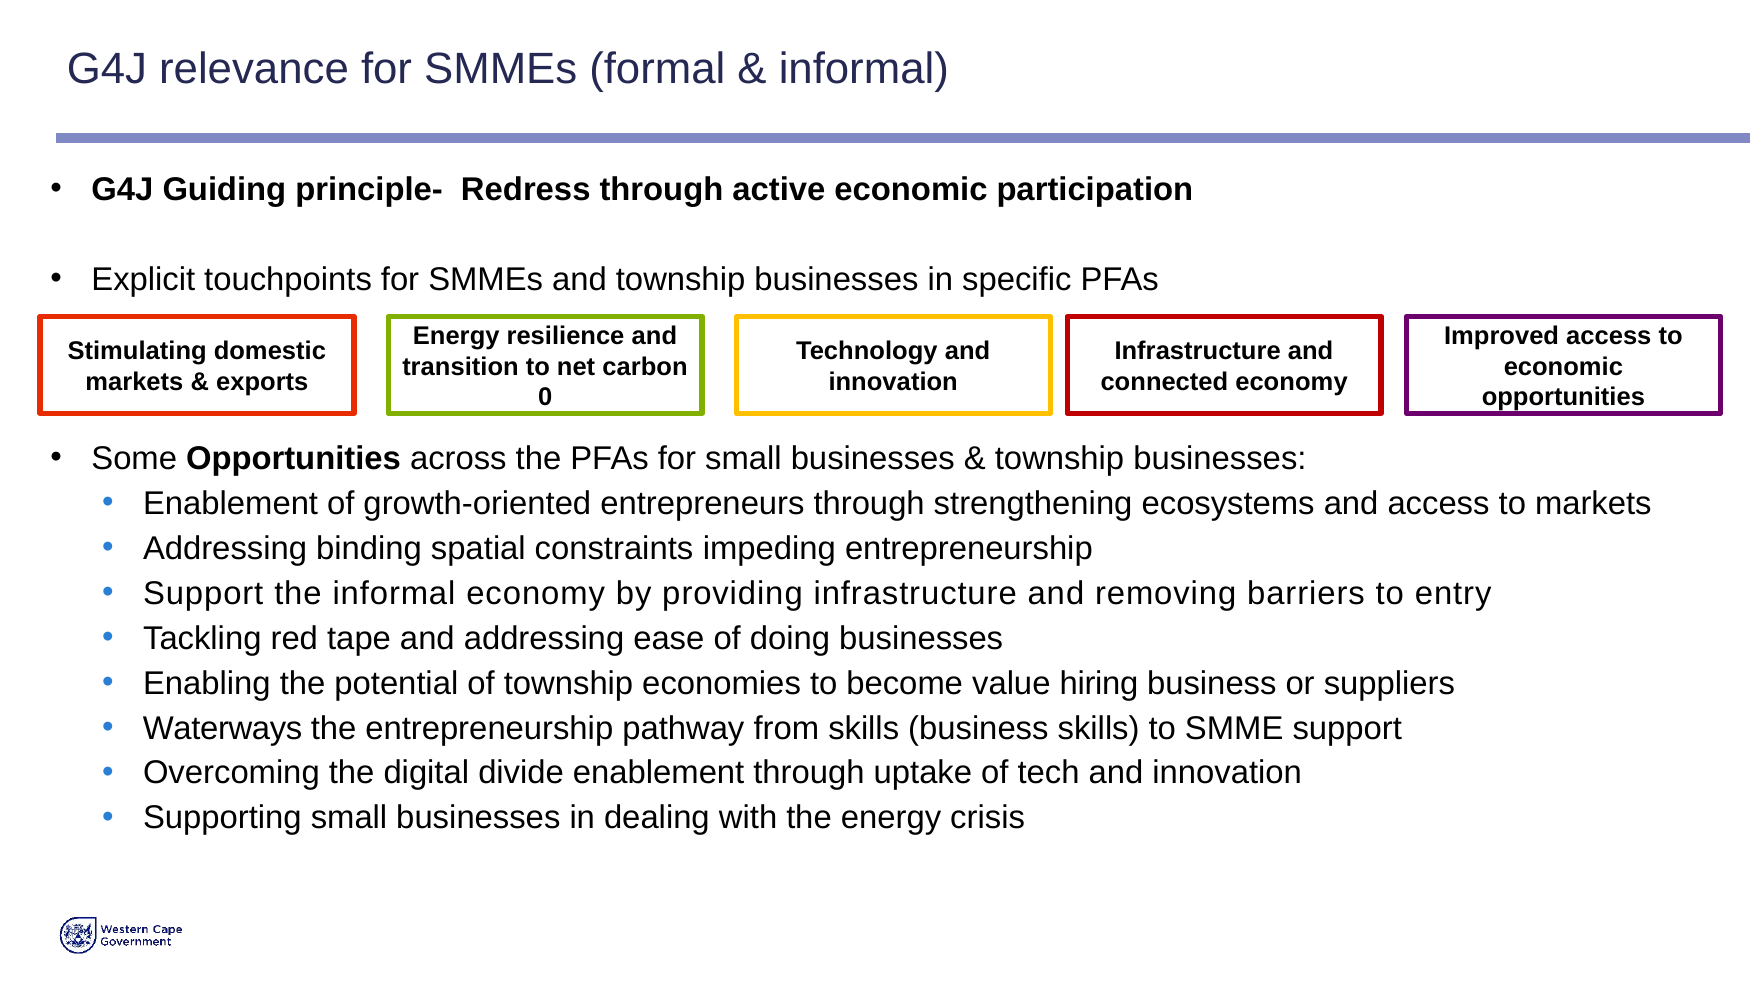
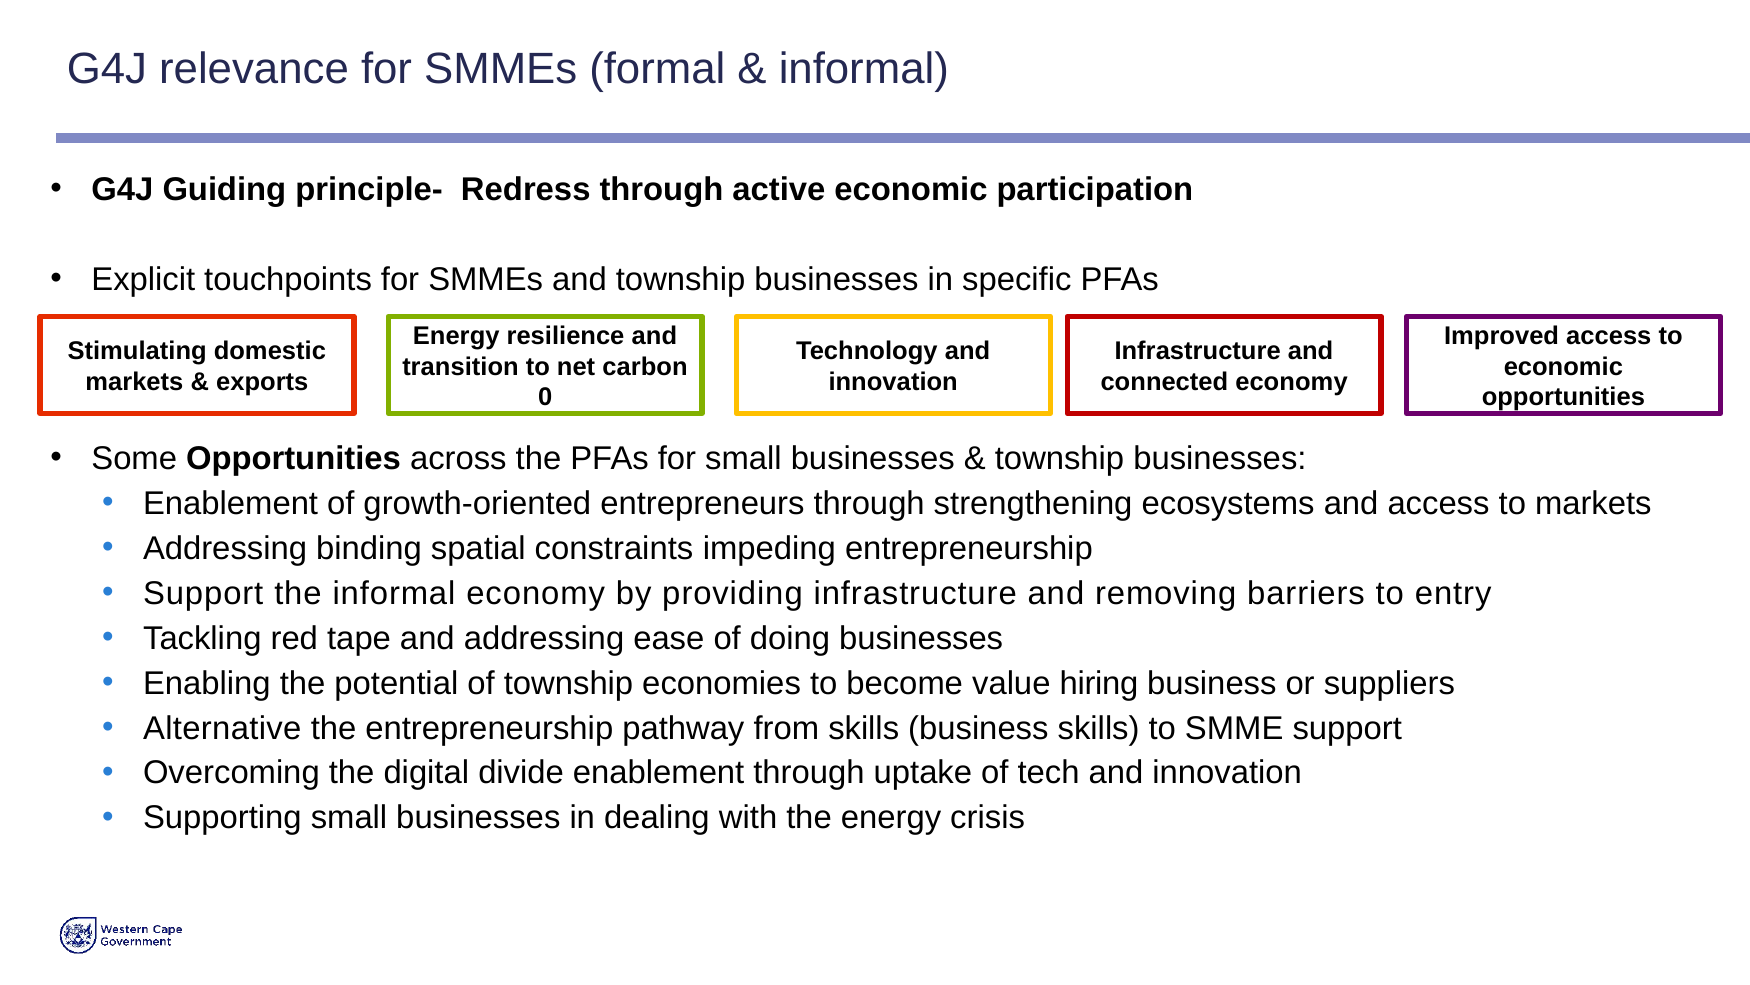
Waterways: Waterways -> Alternative (222, 728)
